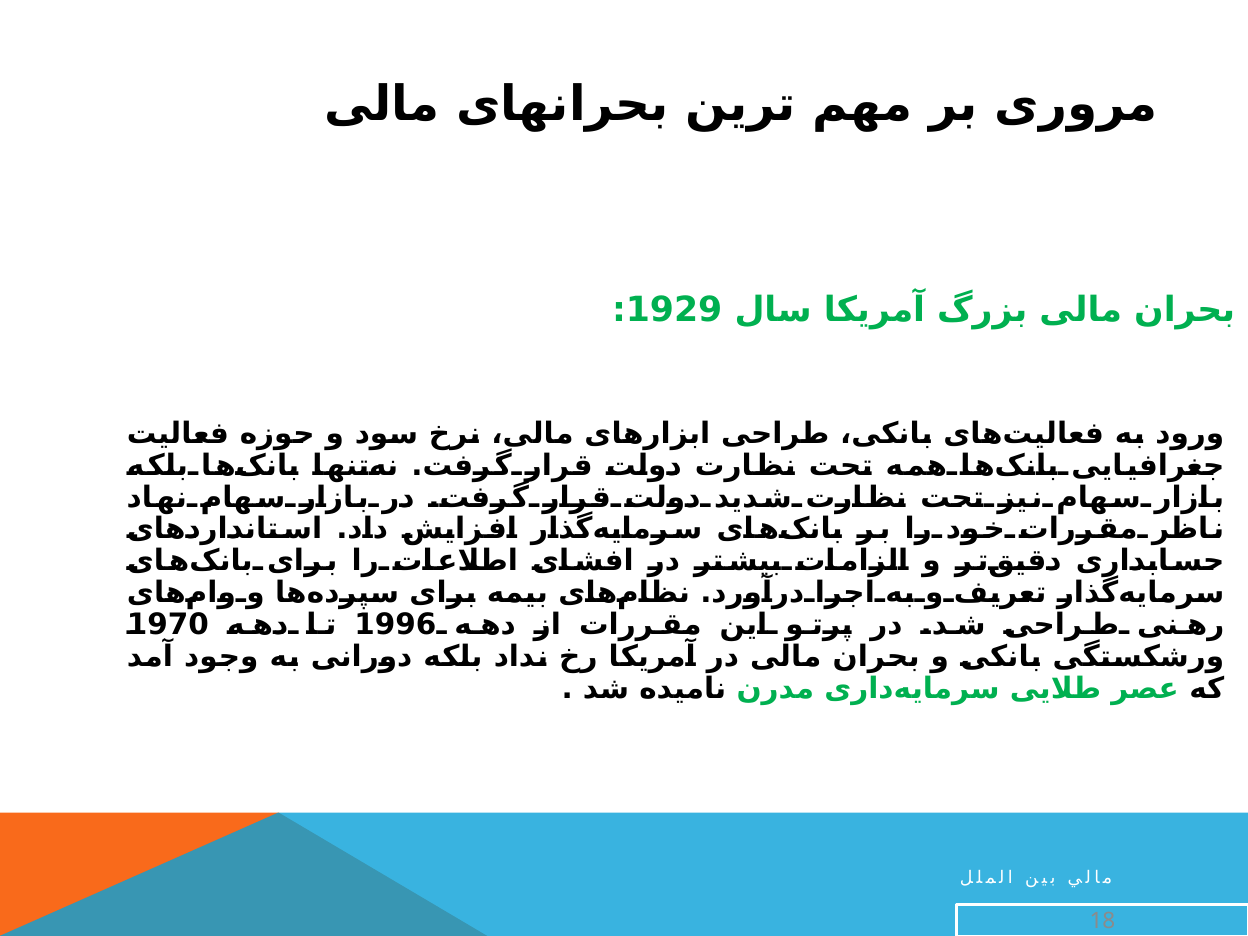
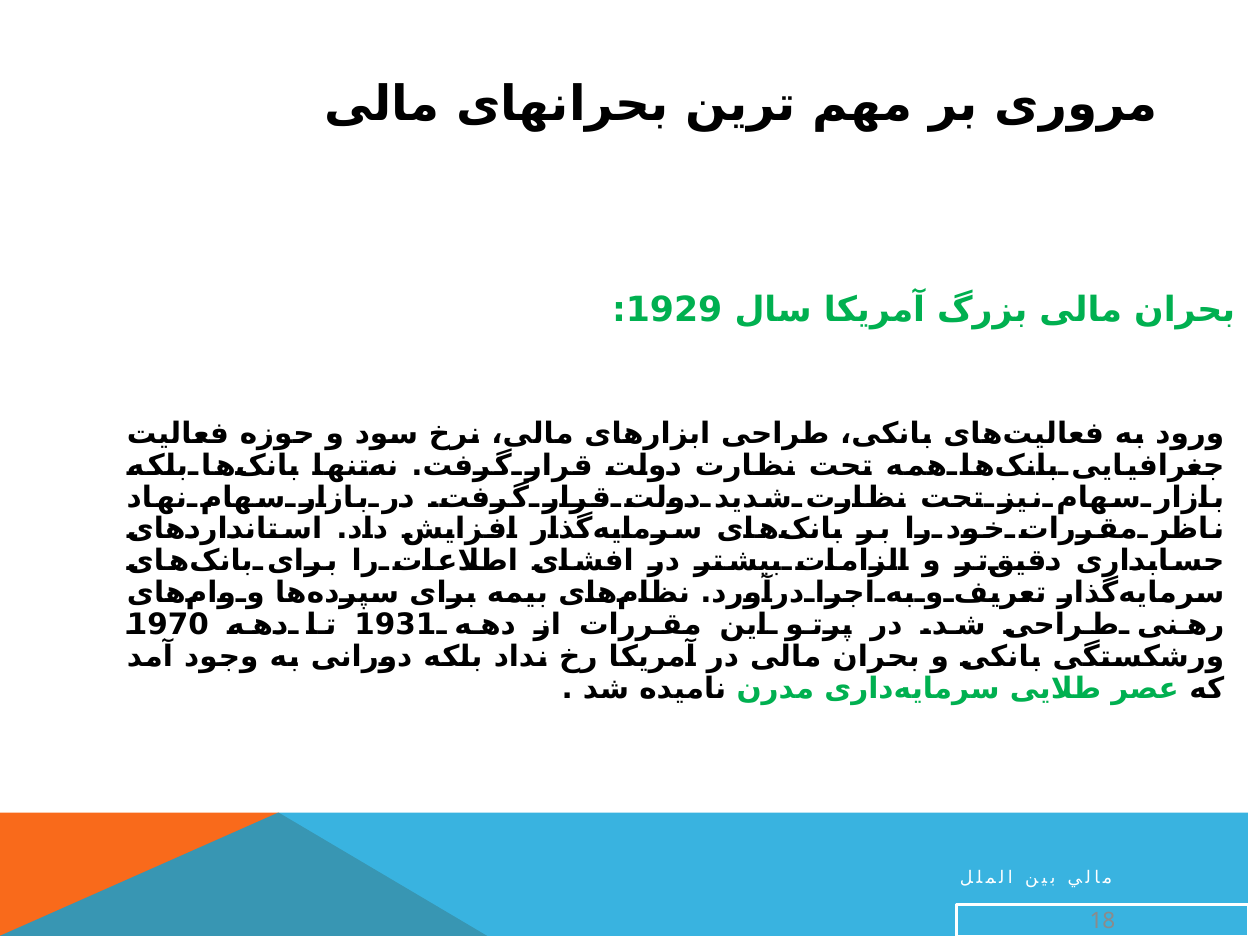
1996: 1996 -> 1931 (395, 625)
